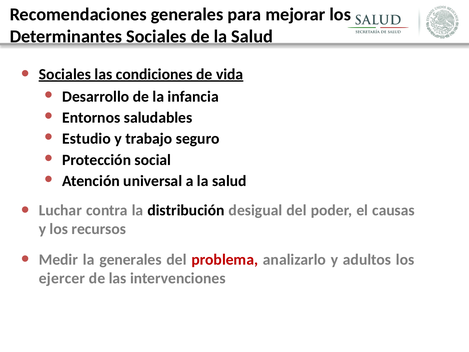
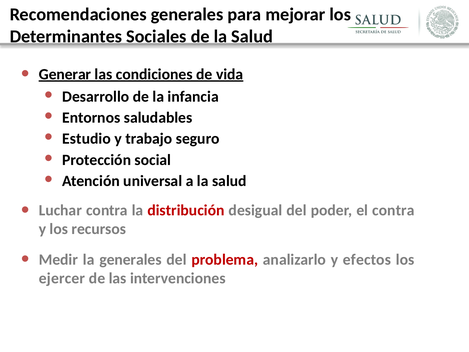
Sociales: Sociales -> Generar (65, 74)
distribución colour: black -> red (186, 210)
el causas: causas -> contra (393, 210)
adultos: adultos -> efectos (367, 259)
